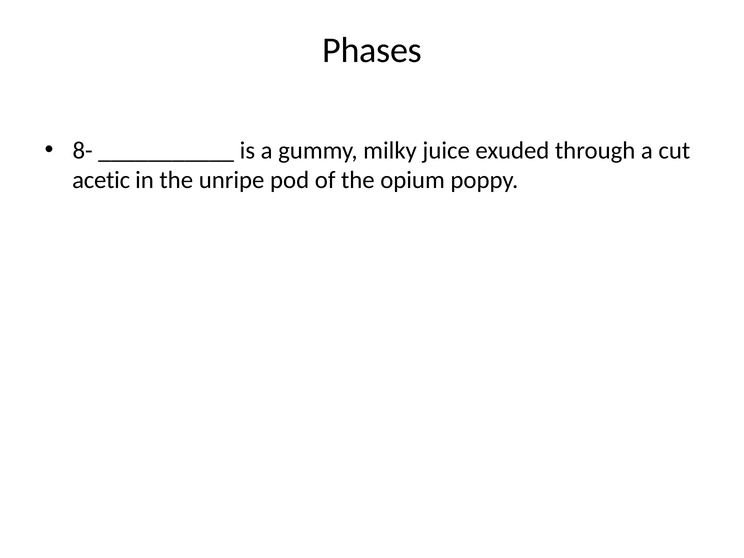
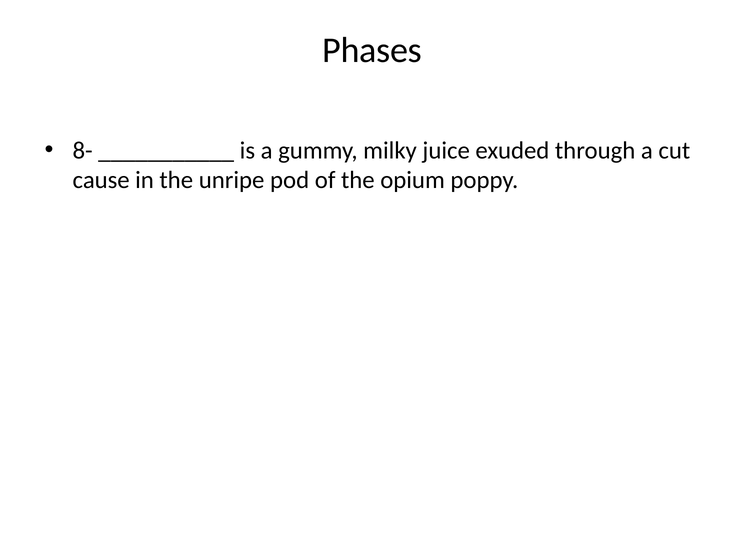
acetic: acetic -> cause (101, 180)
